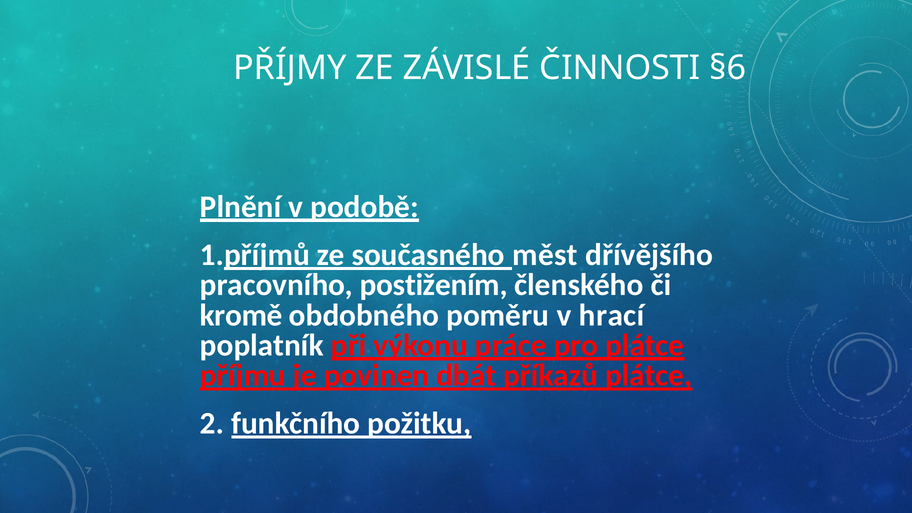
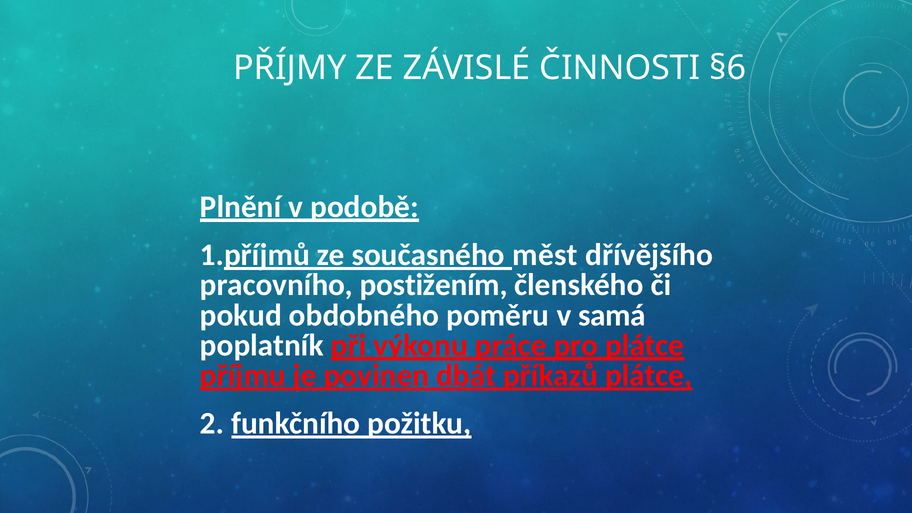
kromě: kromě -> pokud (241, 315)
hrací: hrací -> samá (612, 315)
